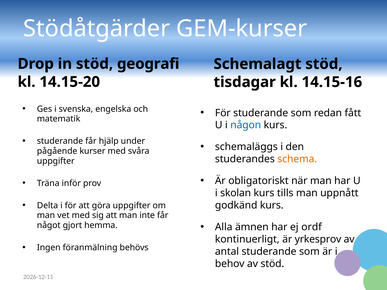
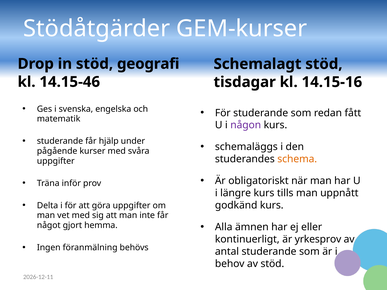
14.15-20: 14.15-20 -> 14.15-46 (70, 82)
någon colour: blue -> purple (246, 125)
skolan: skolan -> längre (236, 193)
ordf: ordf -> eller (312, 227)
